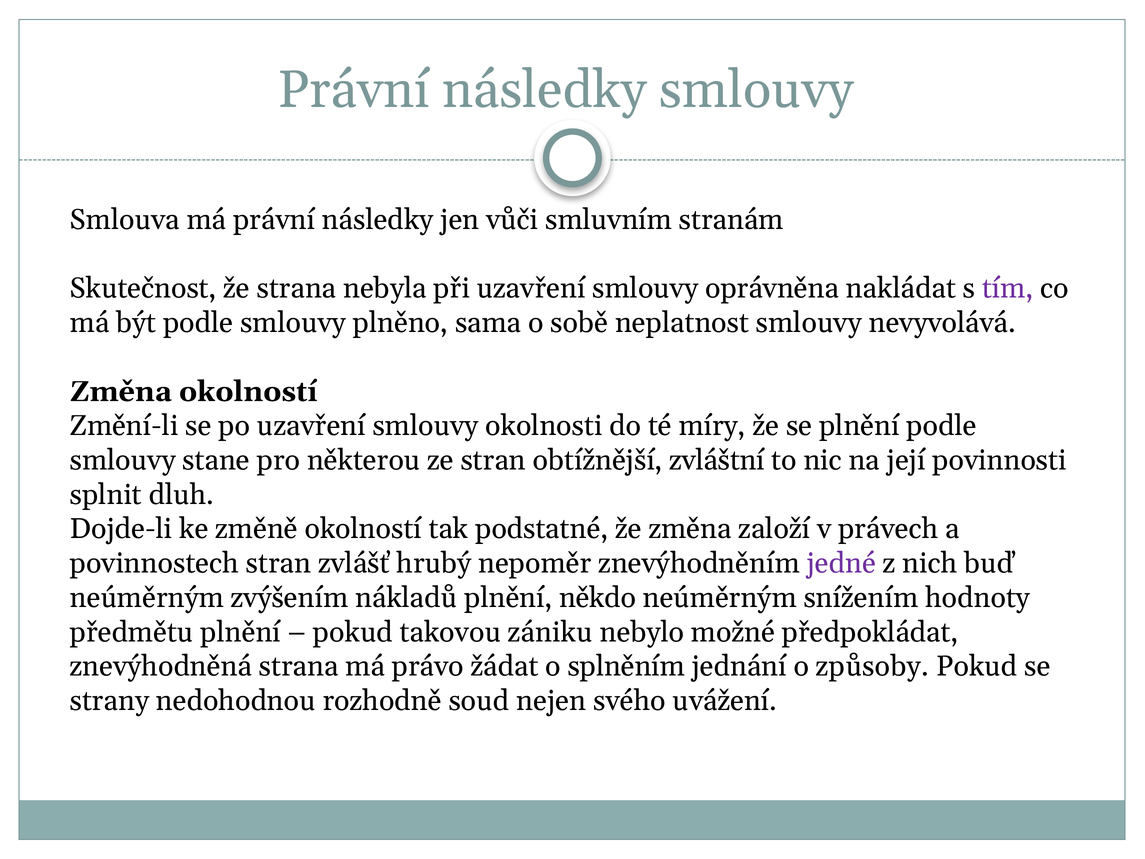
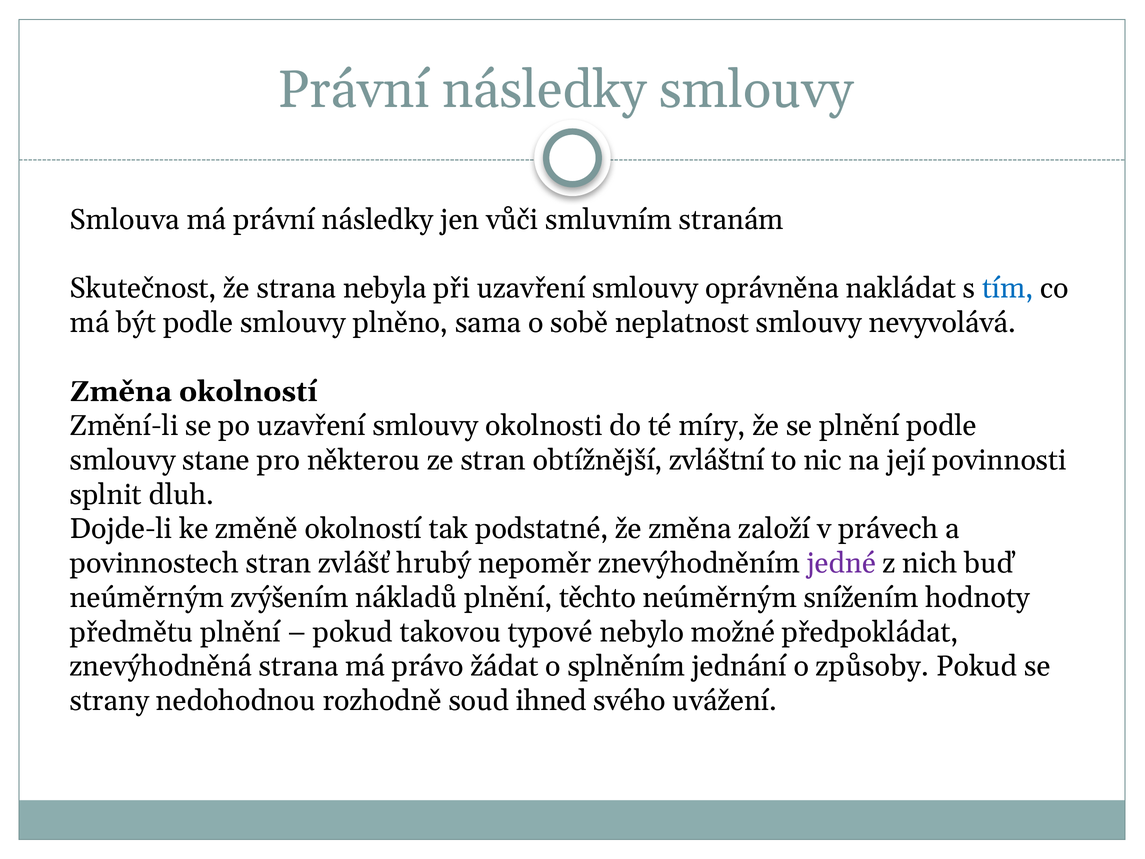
tím colour: purple -> blue (1008, 288)
někdo: někdo -> těchto (598, 598)
zániku: zániku -> typové (550, 632)
nejen: nejen -> ihned (551, 701)
